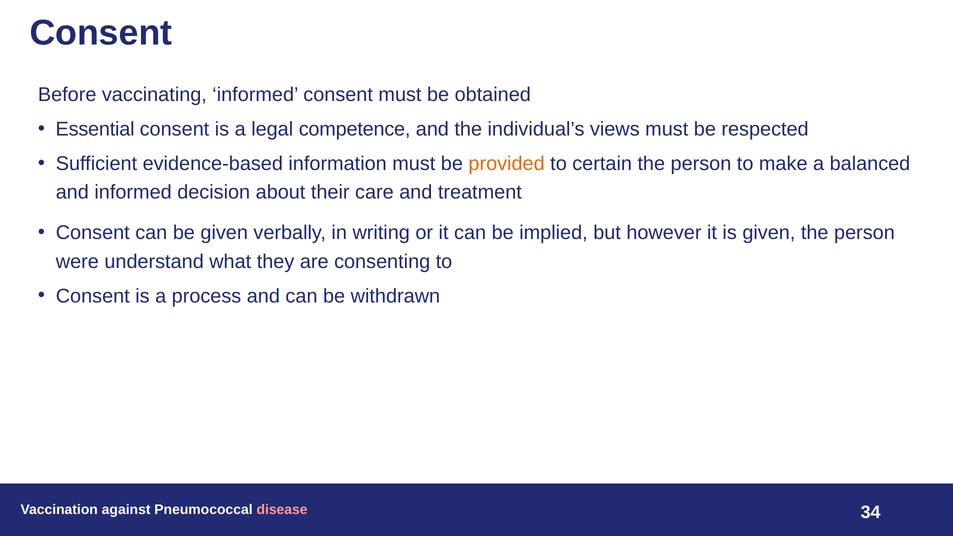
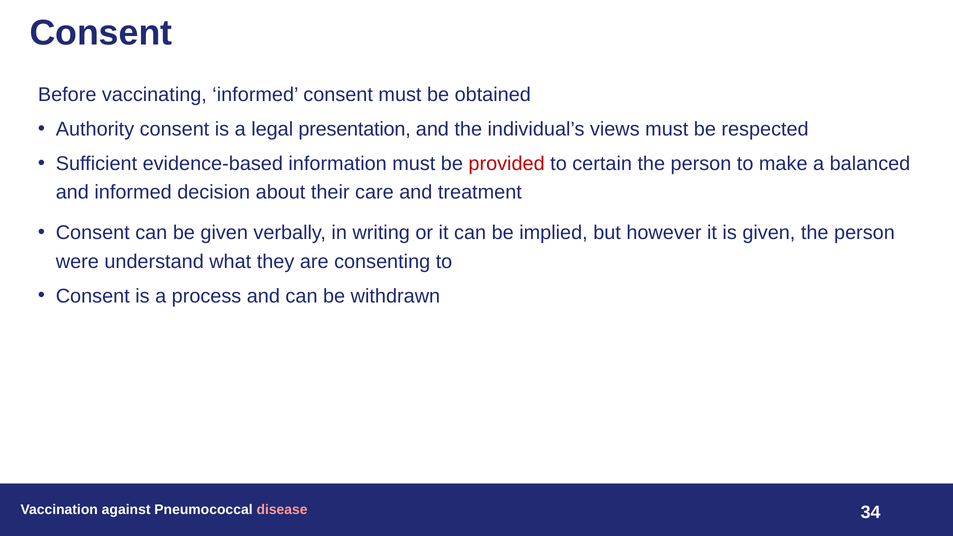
Essential: Essential -> Authority (95, 129)
competence: competence -> presentation (355, 129)
provided colour: orange -> red (507, 164)
